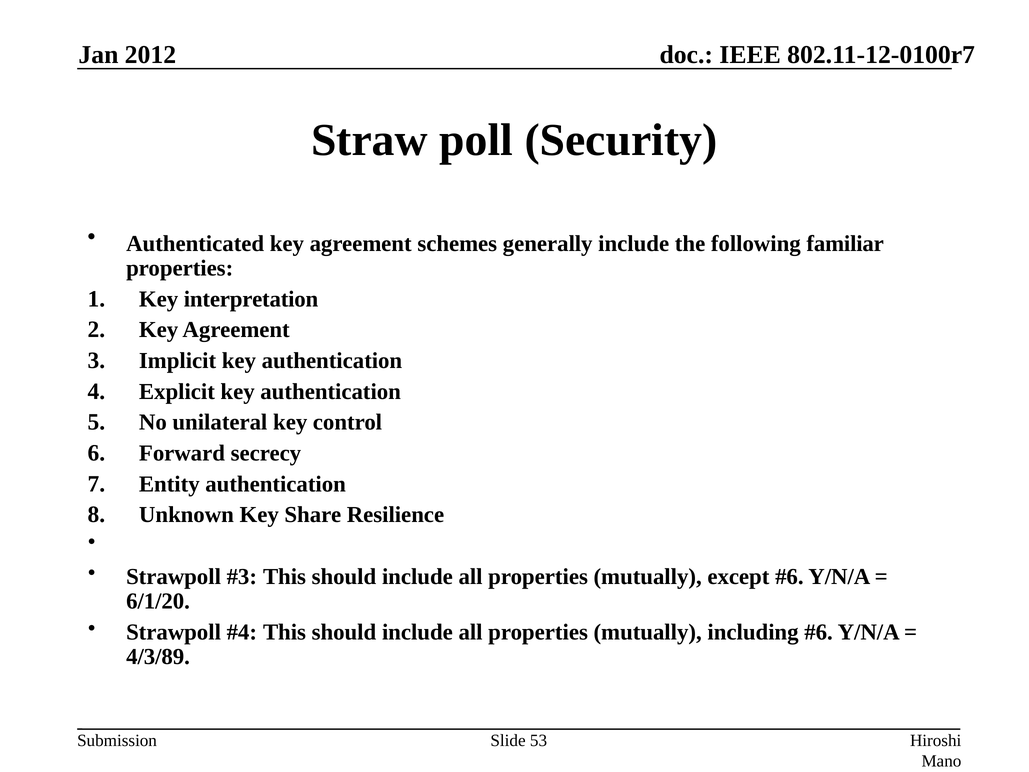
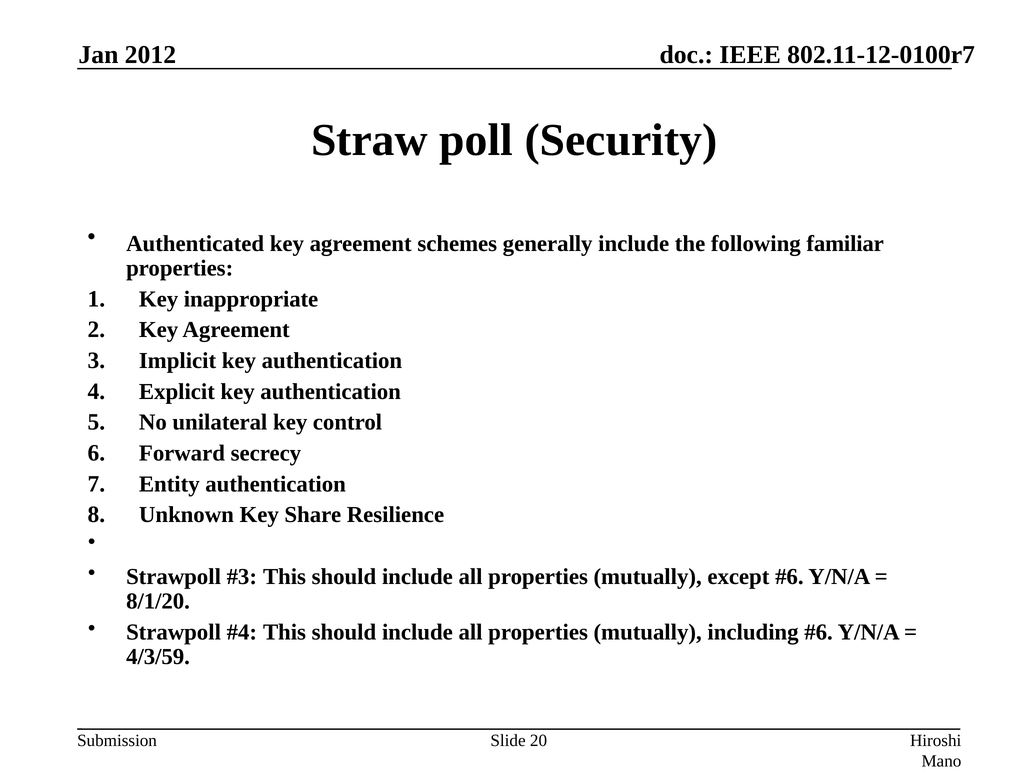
interpretation: interpretation -> inappropriate (251, 299)
6/1/20: 6/1/20 -> 8/1/20 (158, 601)
4/3/89: 4/3/89 -> 4/3/59 (158, 657)
53: 53 -> 20 (539, 740)
